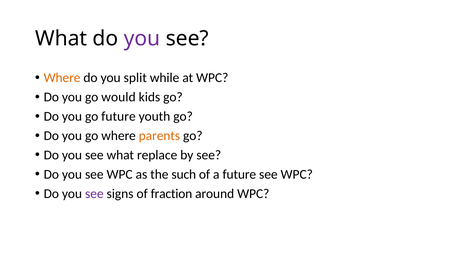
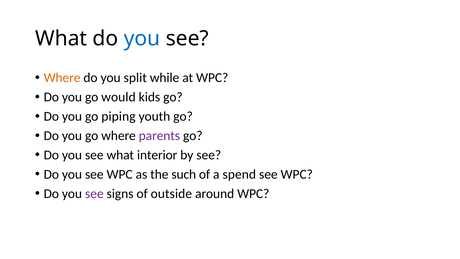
you colour: purple -> blue (142, 39)
go future: future -> piping (118, 116)
parents colour: orange -> purple (159, 136)
replace: replace -> interior (157, 155)
a future: future -> spend (239, 174)
fraction: fraction -> outside (171, 193)
